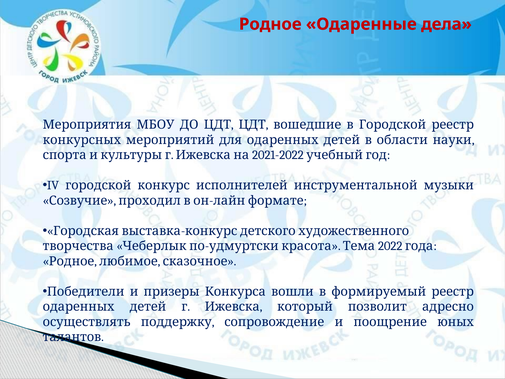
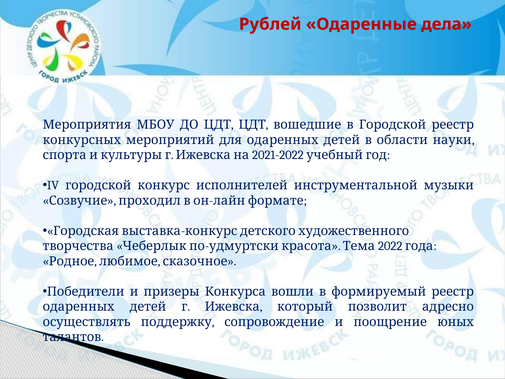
Родное: Родное -> Рублей (270, 24)
